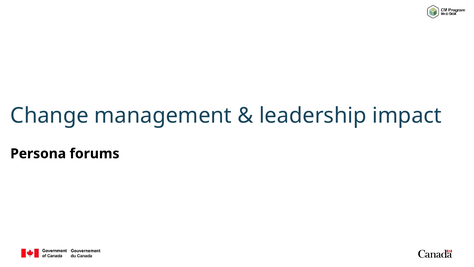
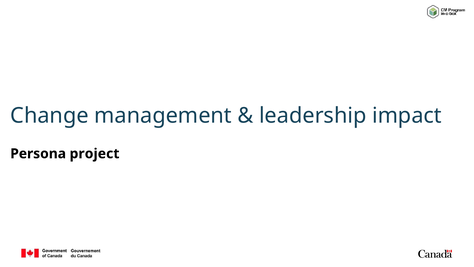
forums: forums -> project (94, 153)
